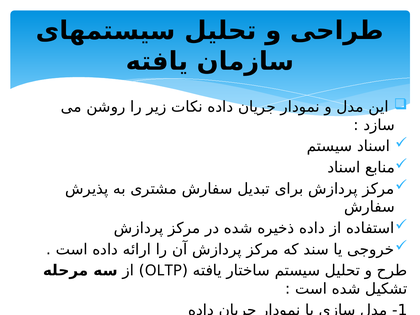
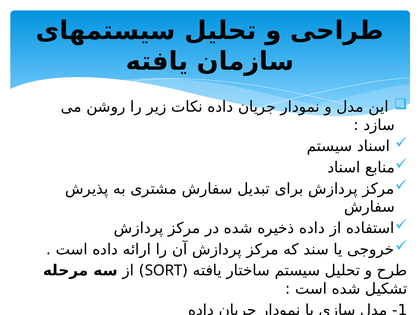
OLTP: OLTP -> SORT (164, 271)
